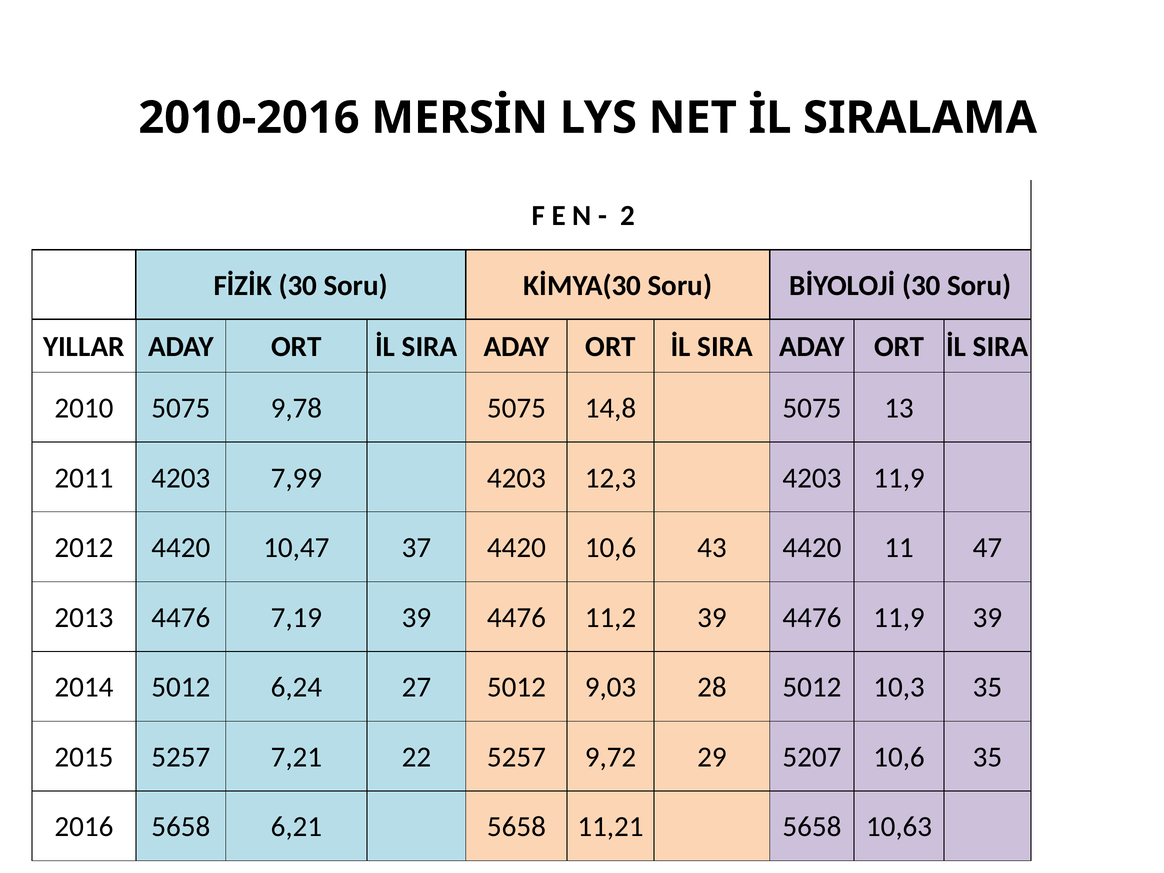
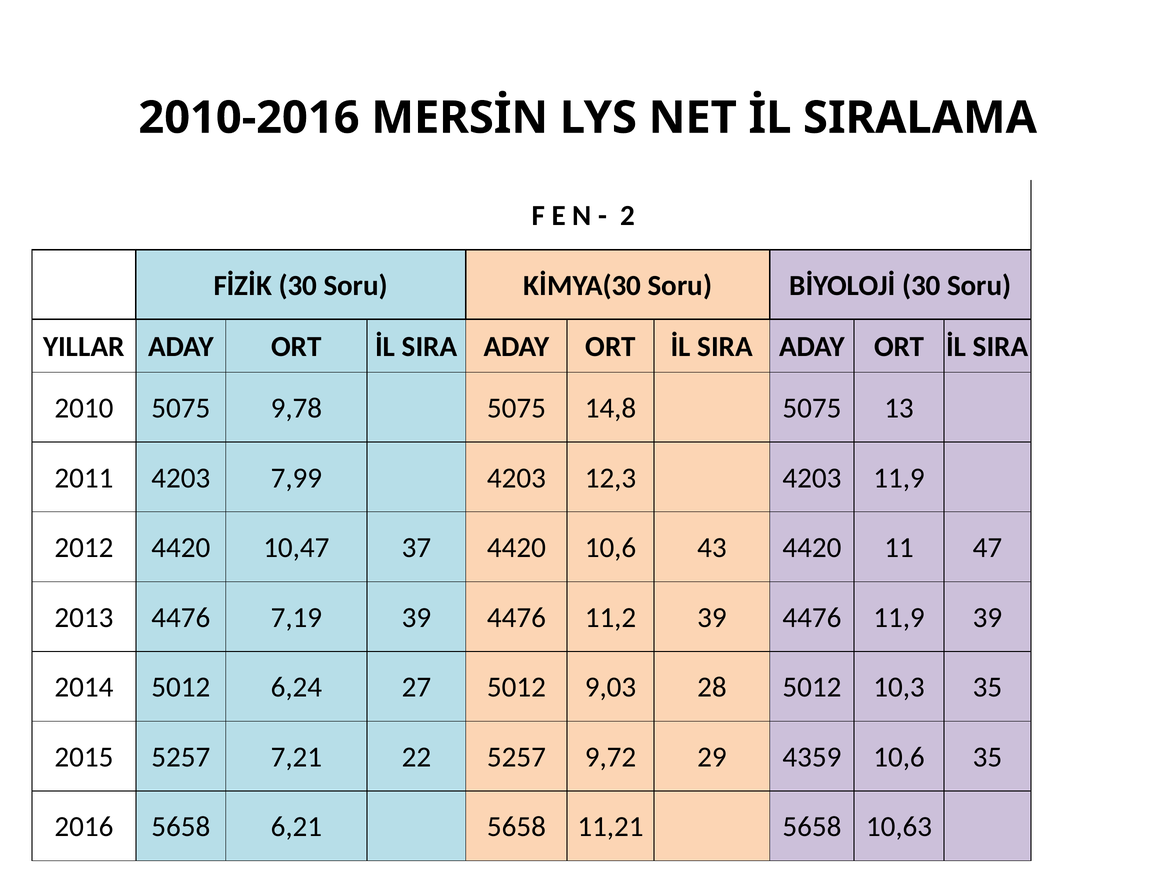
5207: 5207 -> 4359 (812, 757)
